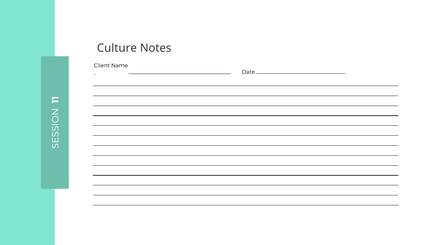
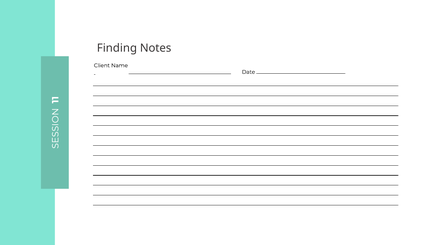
Culture: Culture -> Finding (117, 48)
